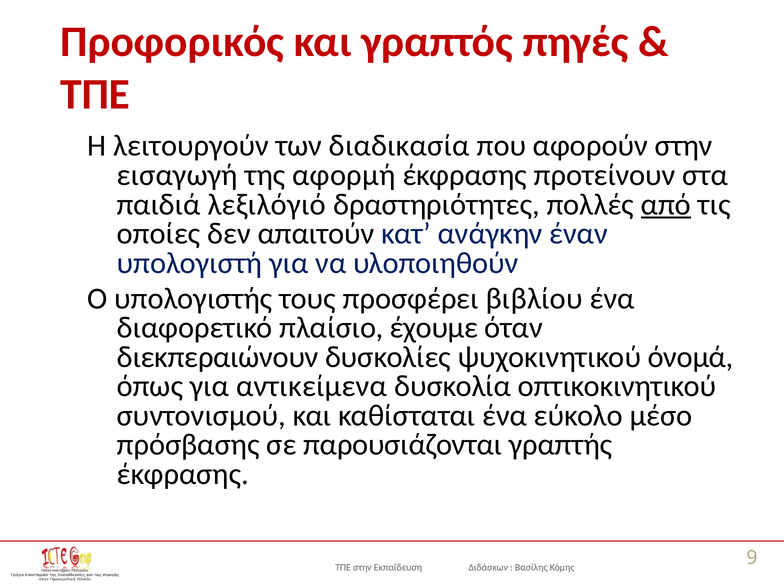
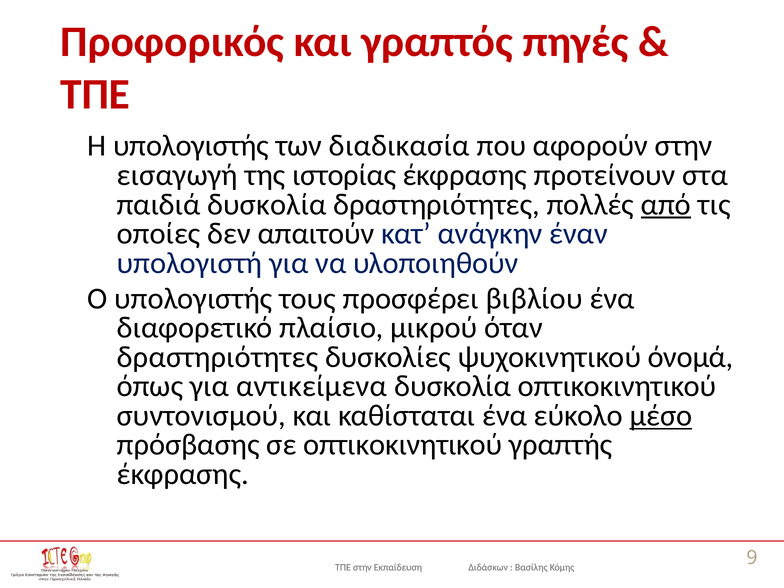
Η λειτουργούν: λειτουργούν -> υπολογιστής (191, 146)
αφορμή: αφορμή -> ιστορίας (344, 175)
παιδιά λεξιλόγιό: λεξιλόγιό -> δυσκολία (267, 204)
έχουμε: έχουμε -> μικρού (434, 328)
διεκπεραιώνουν: διεκπεραιώνουν -> δραστηριότητες (217, 357)
μέσο underline: none -> present (661, 416)
σε παρουσιάζονται: παρουσιάζονται -> οπτικοκινητικού (403, 445)
